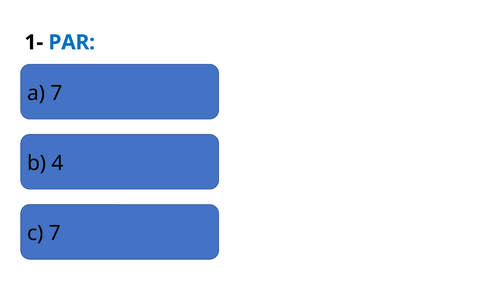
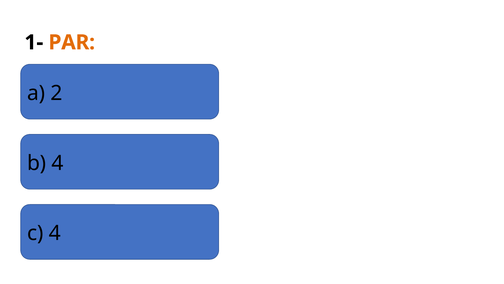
PAR colour: blue -> orange (72, 42)
a 7: 7 -> 2 (57, 93)
c 7: 7 -> 4 (55, 233)
